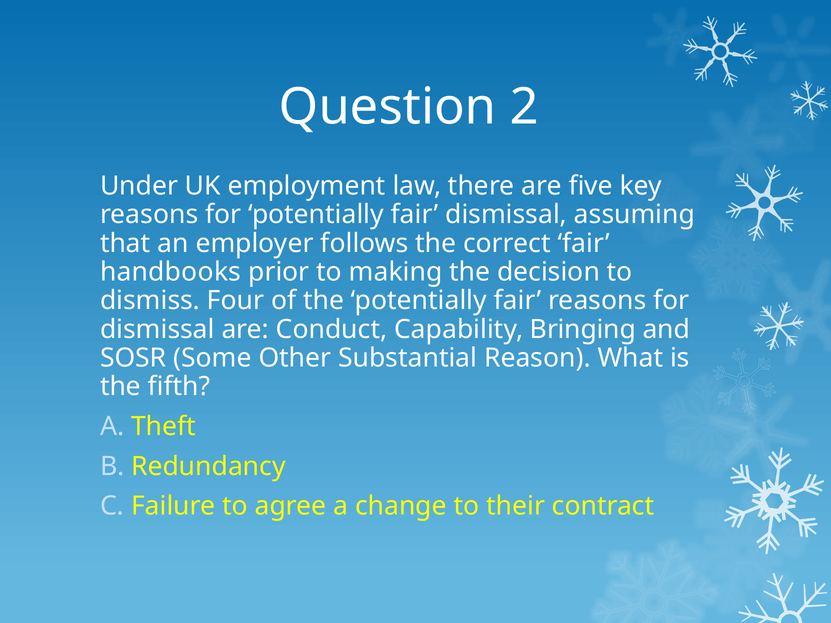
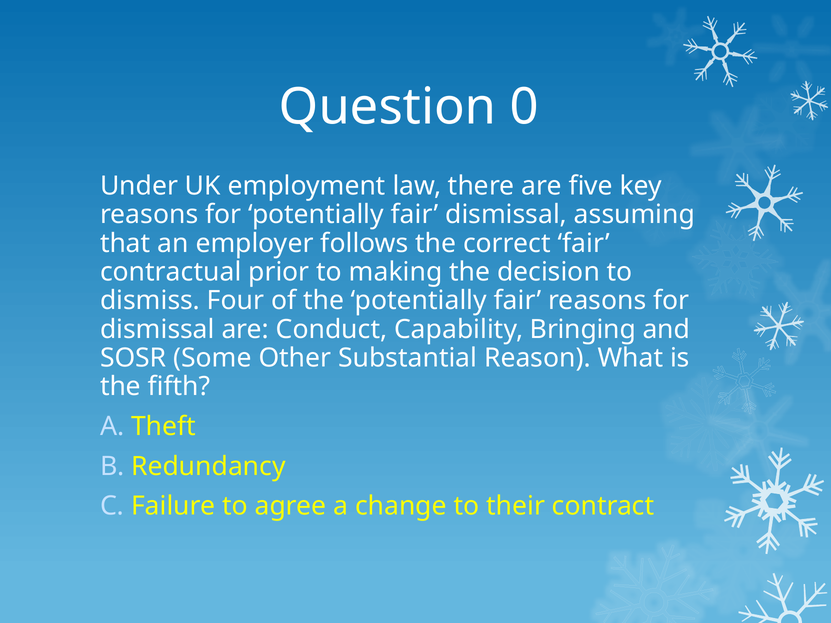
2: 2 -> 0 (524, 107)
handbooks: handbooks -> contractual (171, 272)
